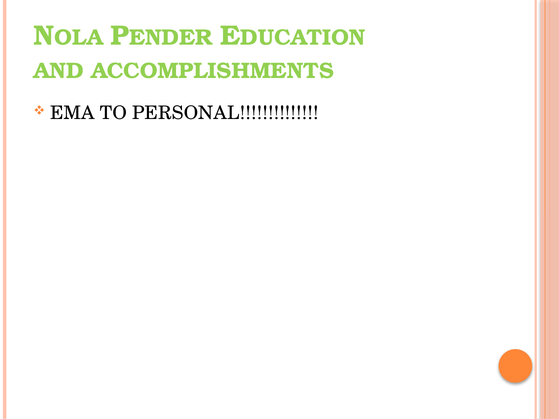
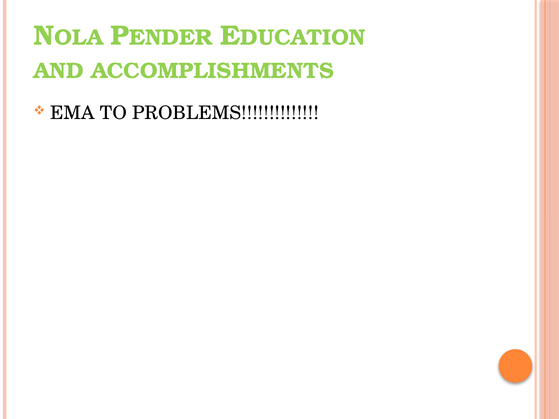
PERSONAL: PERSONAL -> PROBLEMS (225, 113)
